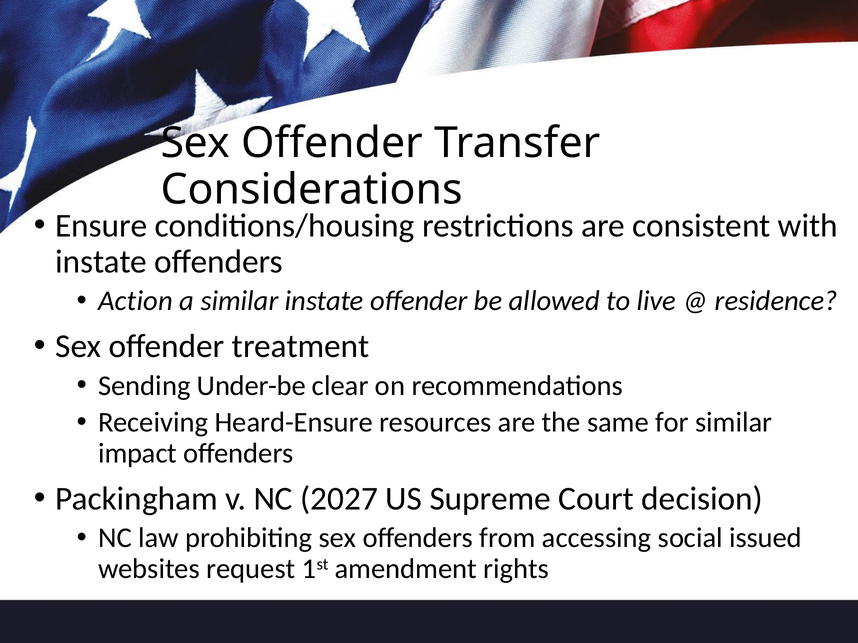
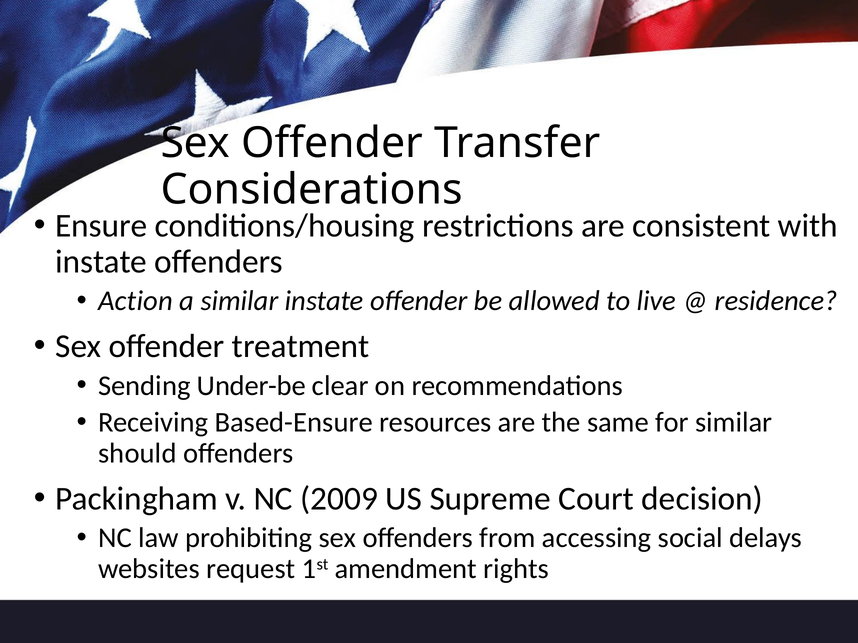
Heard-Ensure: Heard-Ensure -> Based-Ensure (294, 423)
impact: impact -> should (137, 454)
2027: 2027 -> 2009 (339, 499)
issued: issued -> delays (766, 538)
